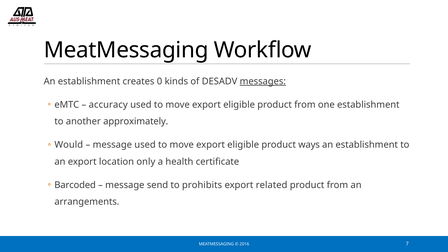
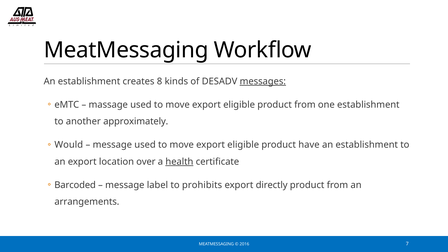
0: 0 -> 8 (160, 81)
accuracy: accuracy -> massage (108, 105)
ways: ways -> have (309, 145)
only: only -> over (146, 162)
health underline: none -> present (179, 162)
send: send -> label (157, 185)
related: related -> directly (272, 185)
